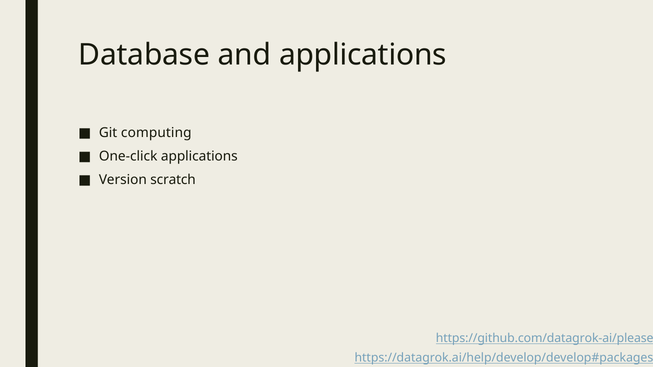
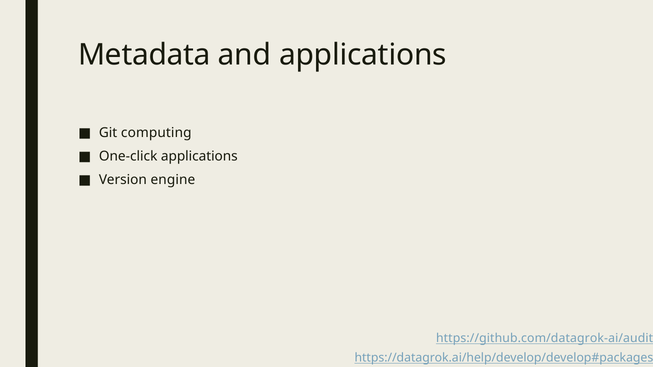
Database: Database -> Metadata (144, 55)
scratch: scratch -> engine (173, 180)
https://github.com/datagrok-ai/please: https://github.com/datagrok-ai/please -> https://github.com/datagrok-ai/audit (545, 338)
